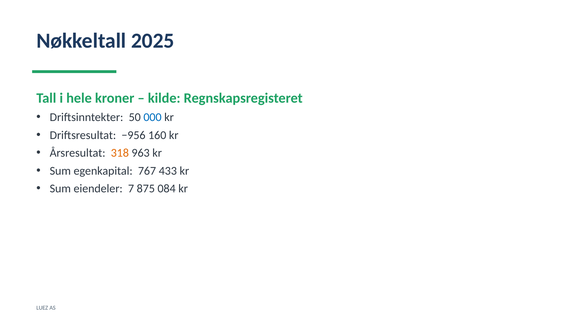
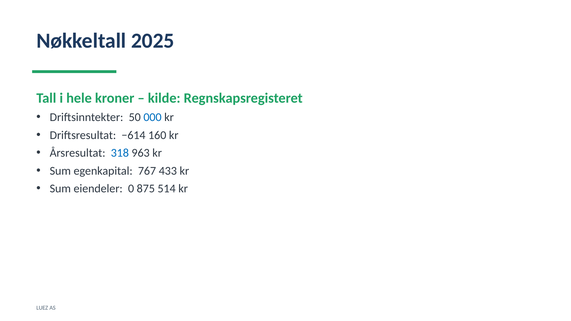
−956: −956 -> −614 (134, 135)
318 colour: orange -> blue (120, 153)
7: 7 -> 0 (131, 189)
084: 084 -> 514 (167, 189)
